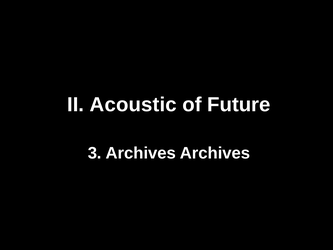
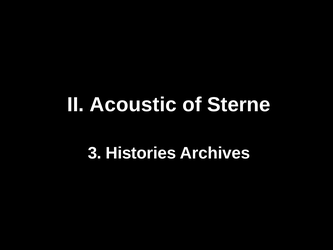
Future: Future -> Sterne (239, 104)
3 Archives: Archives -> Histories (141, 153)
